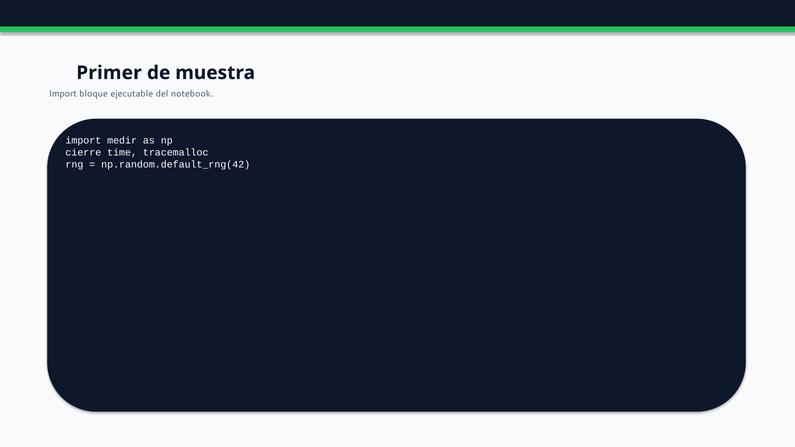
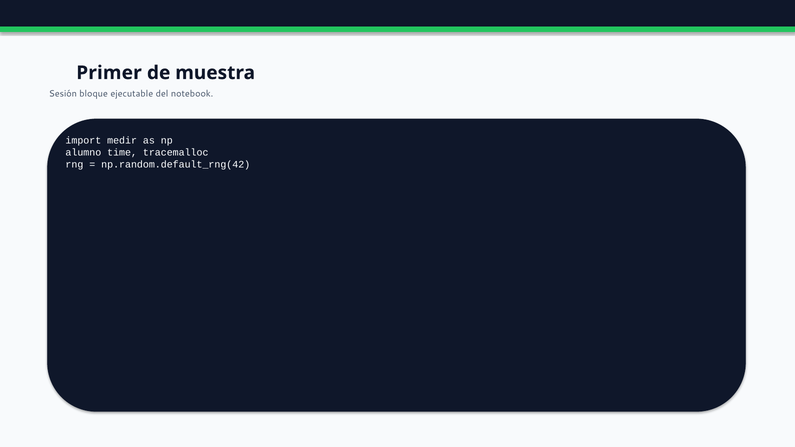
Import: Import -> Sesión (63, 94)
cierre: cierre -> alumno (83, 153)
